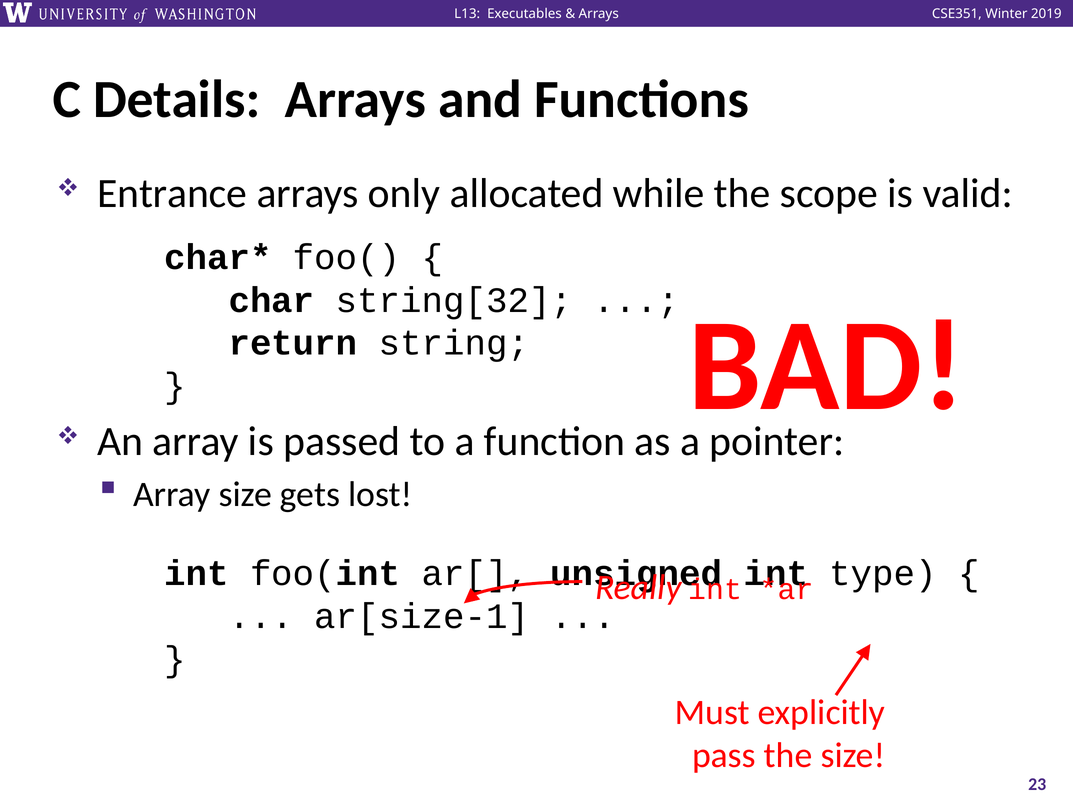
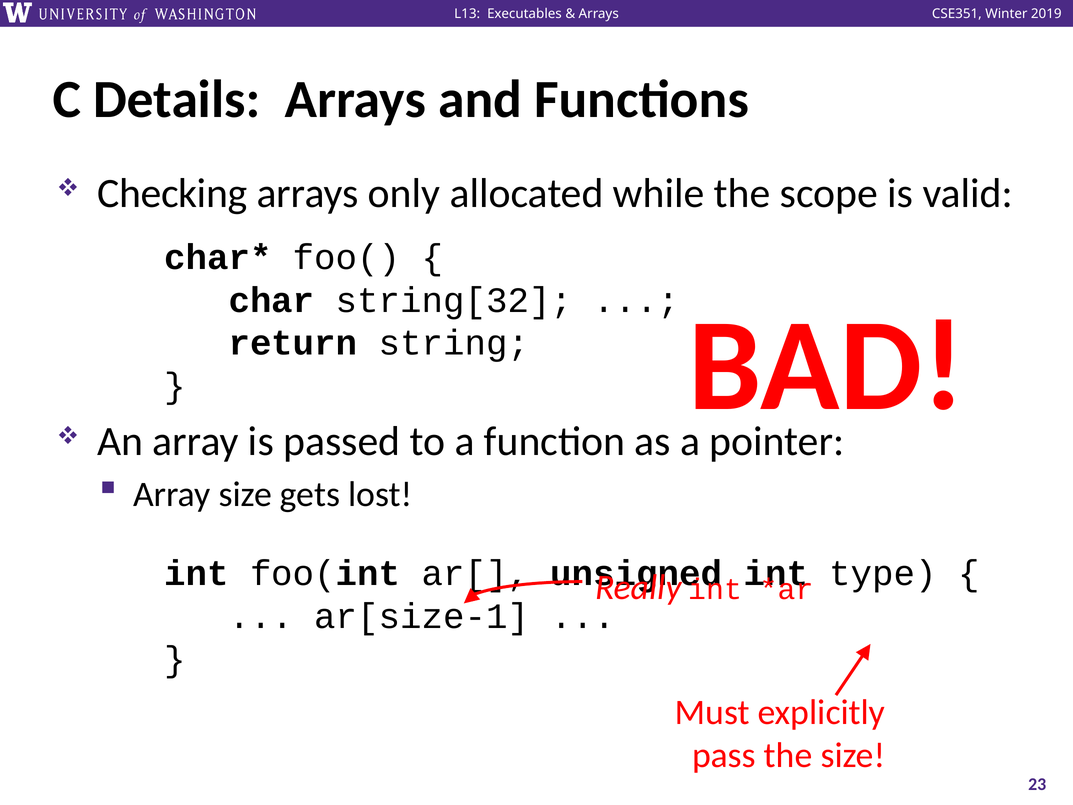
Entrance: Entrance -> Checking (172, 193)
